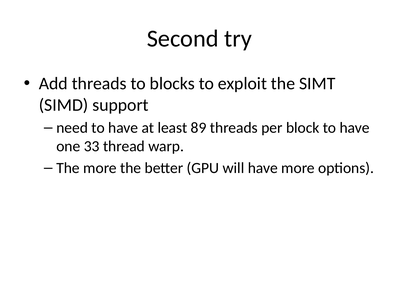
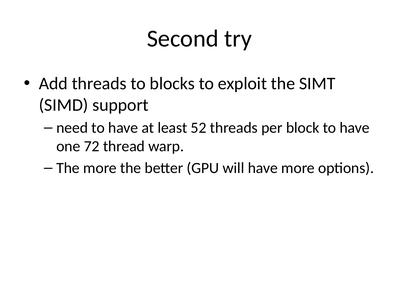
89: 89 -> 52 (199, 128)
33: 33 -> 72 (92, 146)
